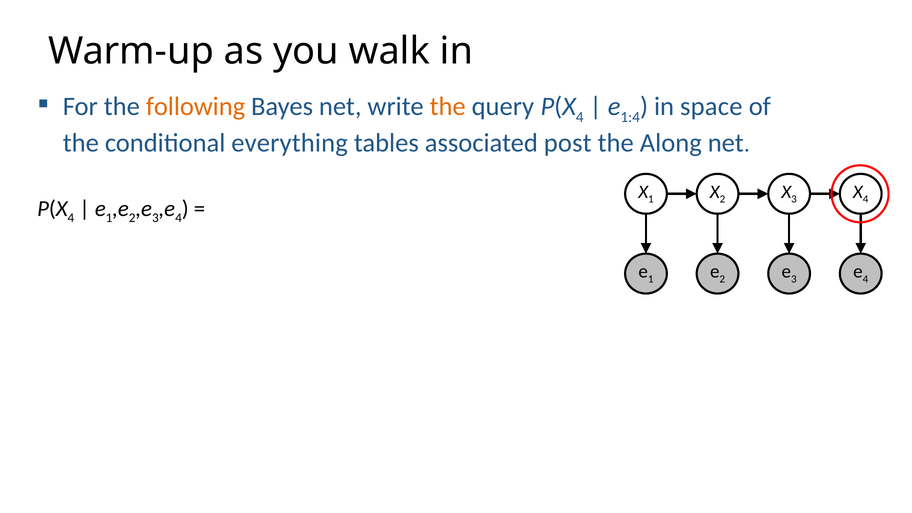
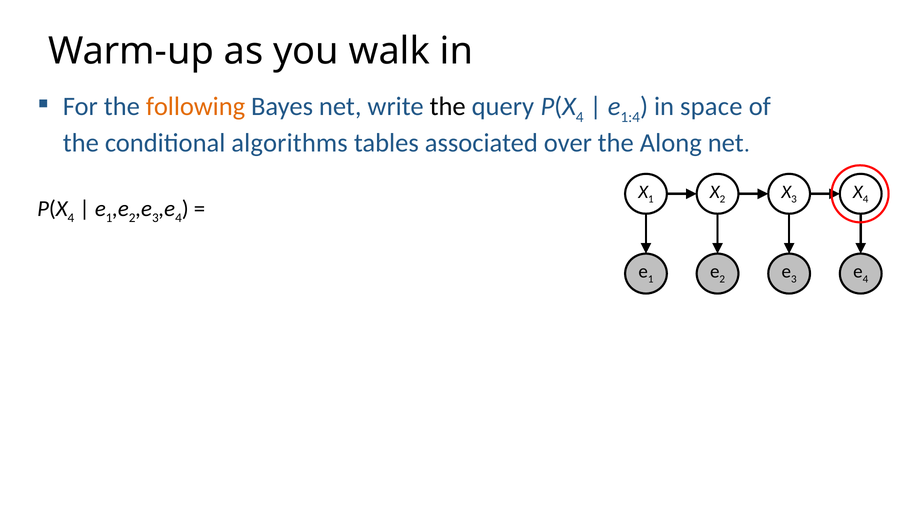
the colour: orange -> black (448, 107)
everything: everything -> algorithms (290, 143)
post: post -> over (568, 143)
